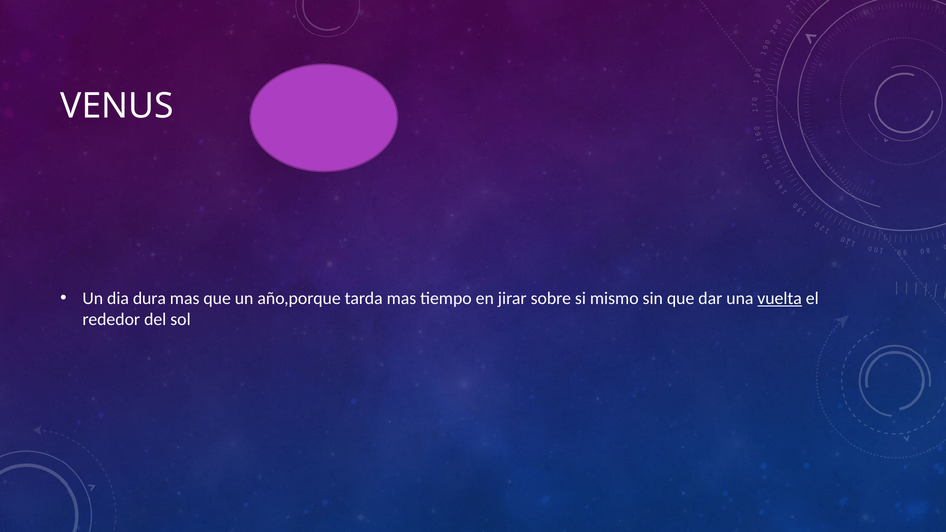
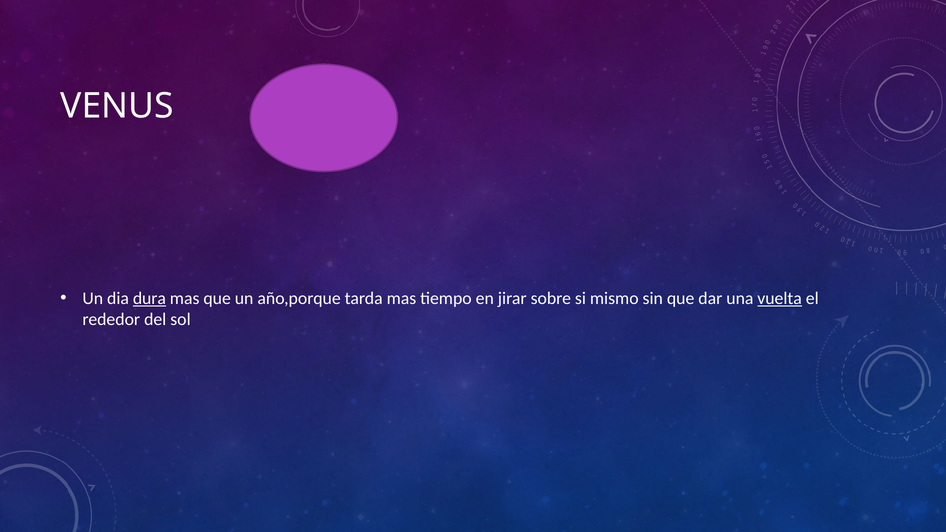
dura underline: none -> present (149, 298)
